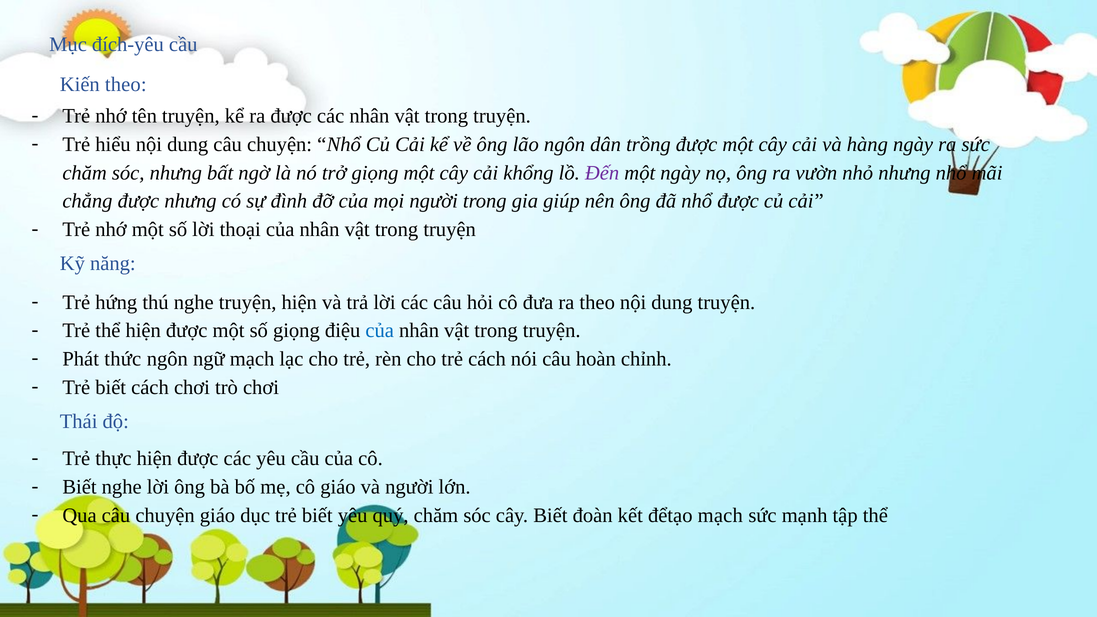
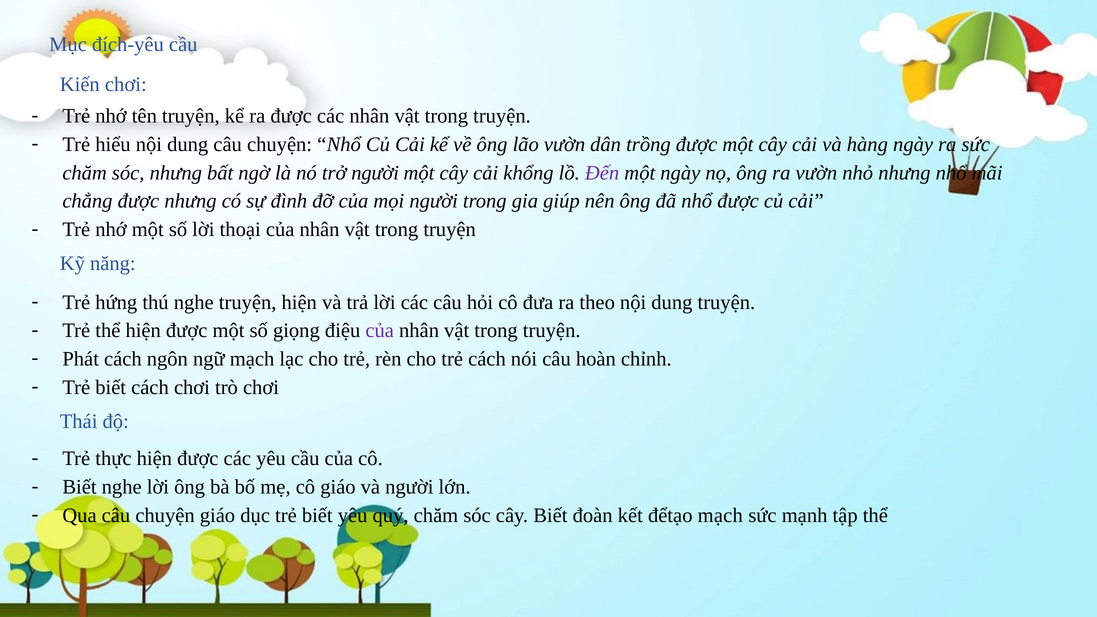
Kiến theo: theo -> chơi (126, 84)
lão ngôn: ngôn -> vườn (565, 144)
trở giọng: giọng -> người (375, 173)
của colour: blue -> purple (380, 331)
Phát thức: thức -> cách (123, 359)
